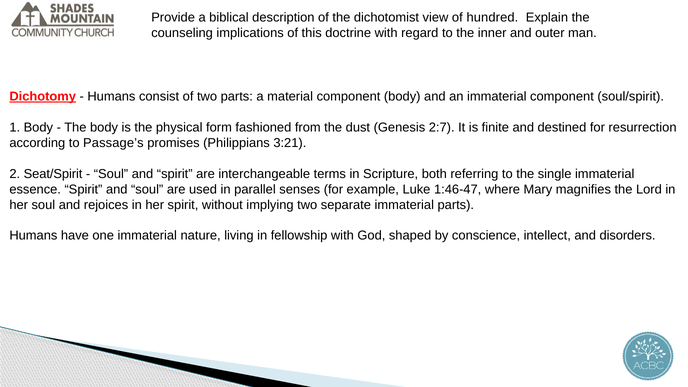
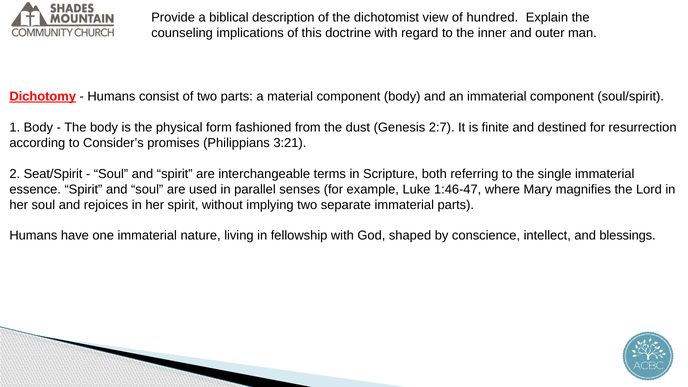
Passage’s: Passage’s -> Consider’s (113, 143)
disorders: disorders -> blessings (628, 236)
